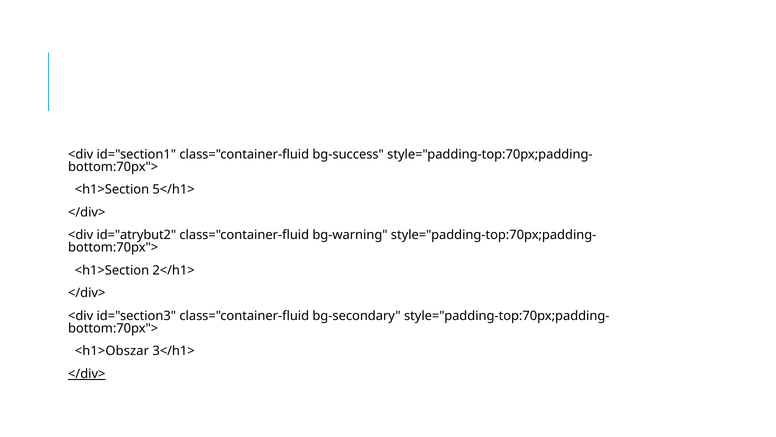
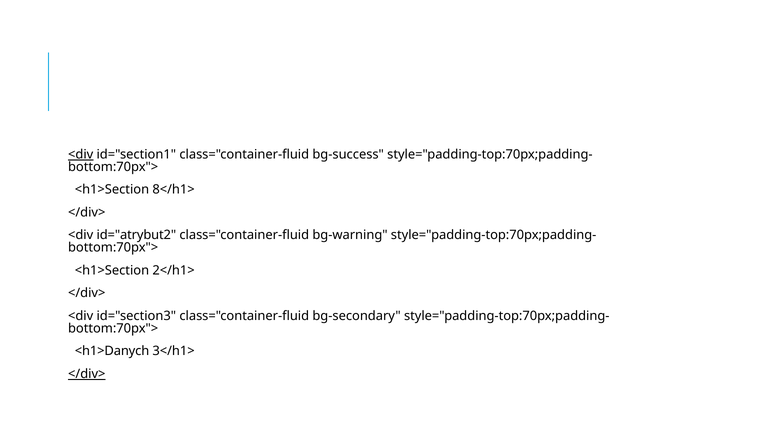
<div underline: none -> present (81, 154)
5</h1>: 5</h1> -> 8</h1> (174, 189)
<h1>Obszar: <h1>Obszar -> <h1>Danych (112, 351)
